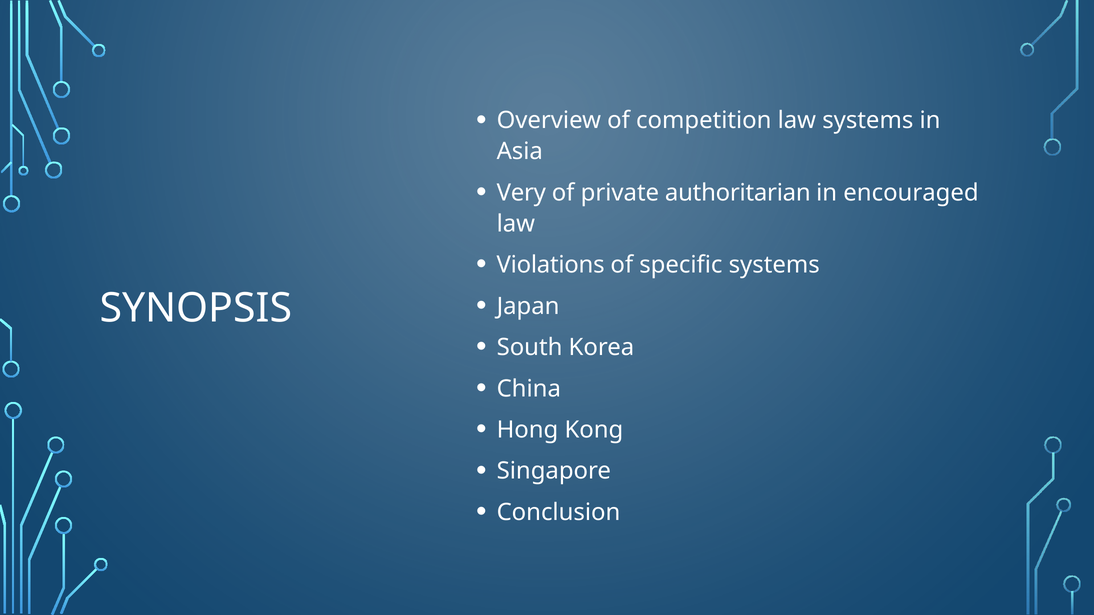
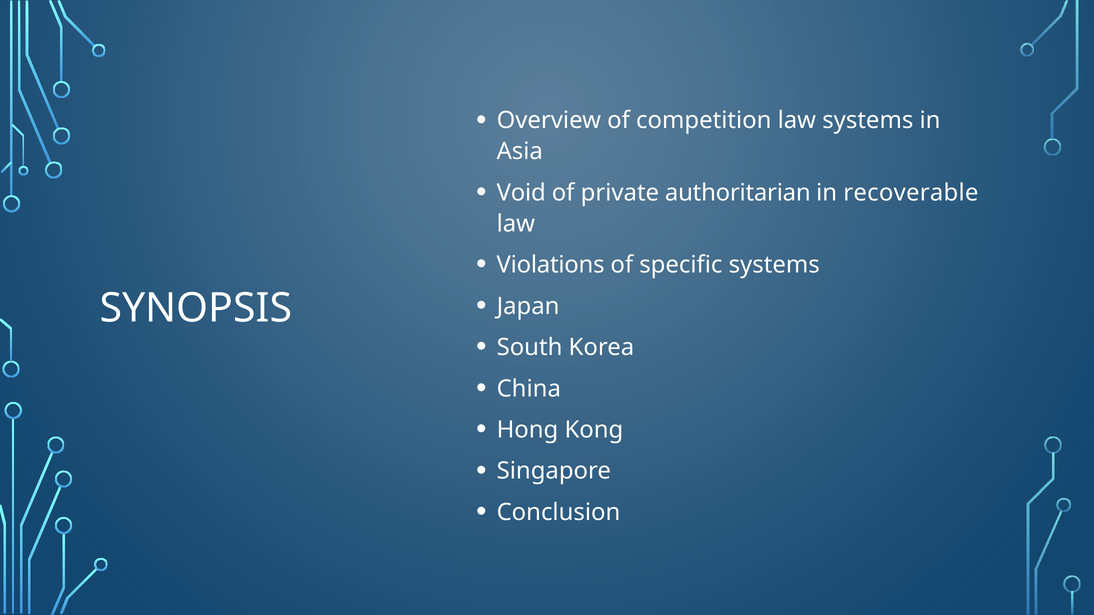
Very: Very -> Void (521, 193)
encouraged: encouraged -> recoverable (911, 193)
